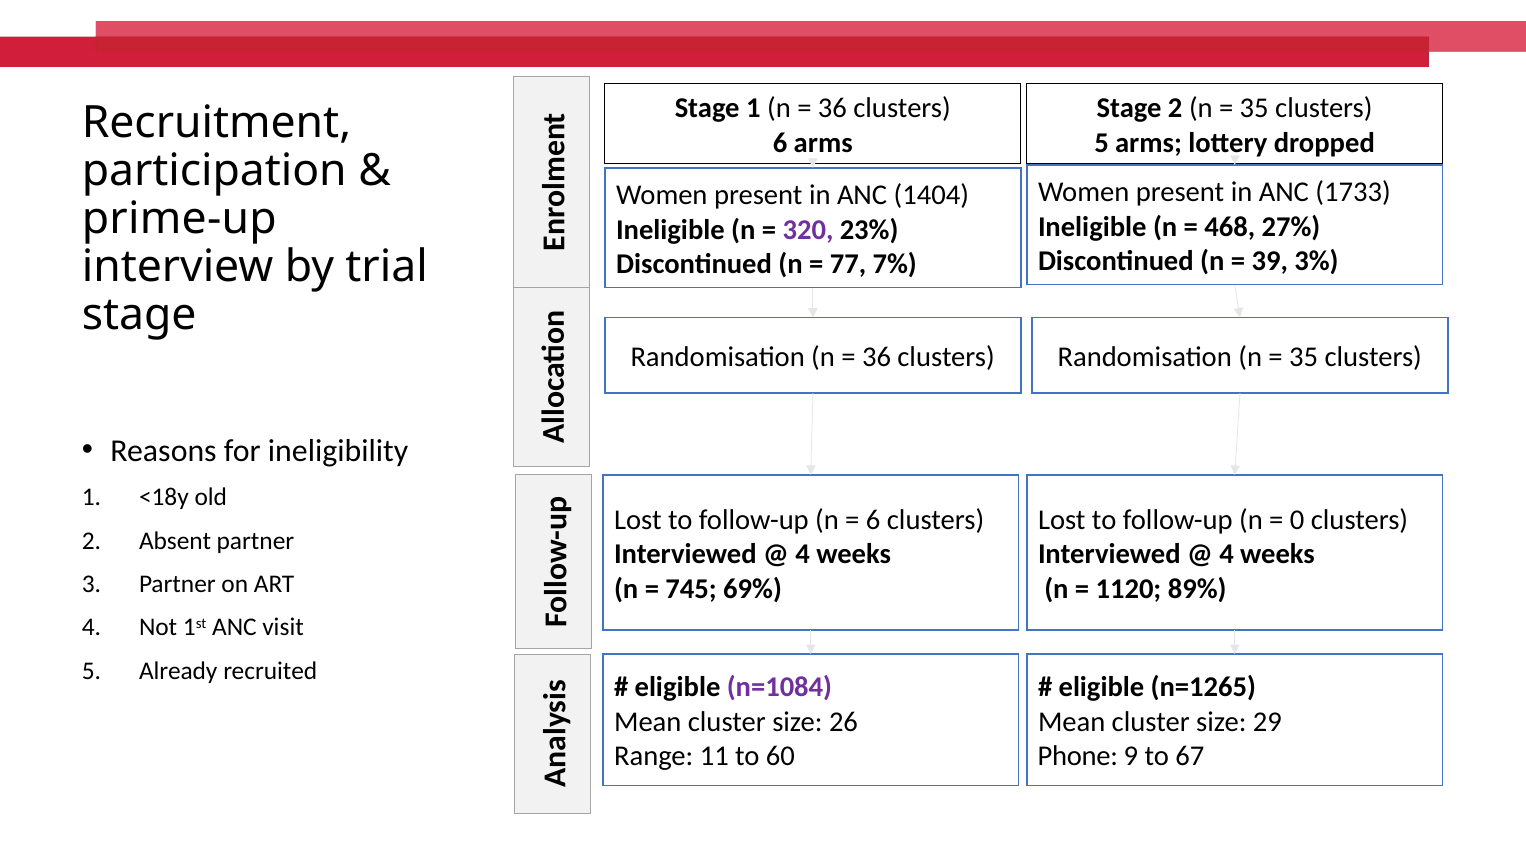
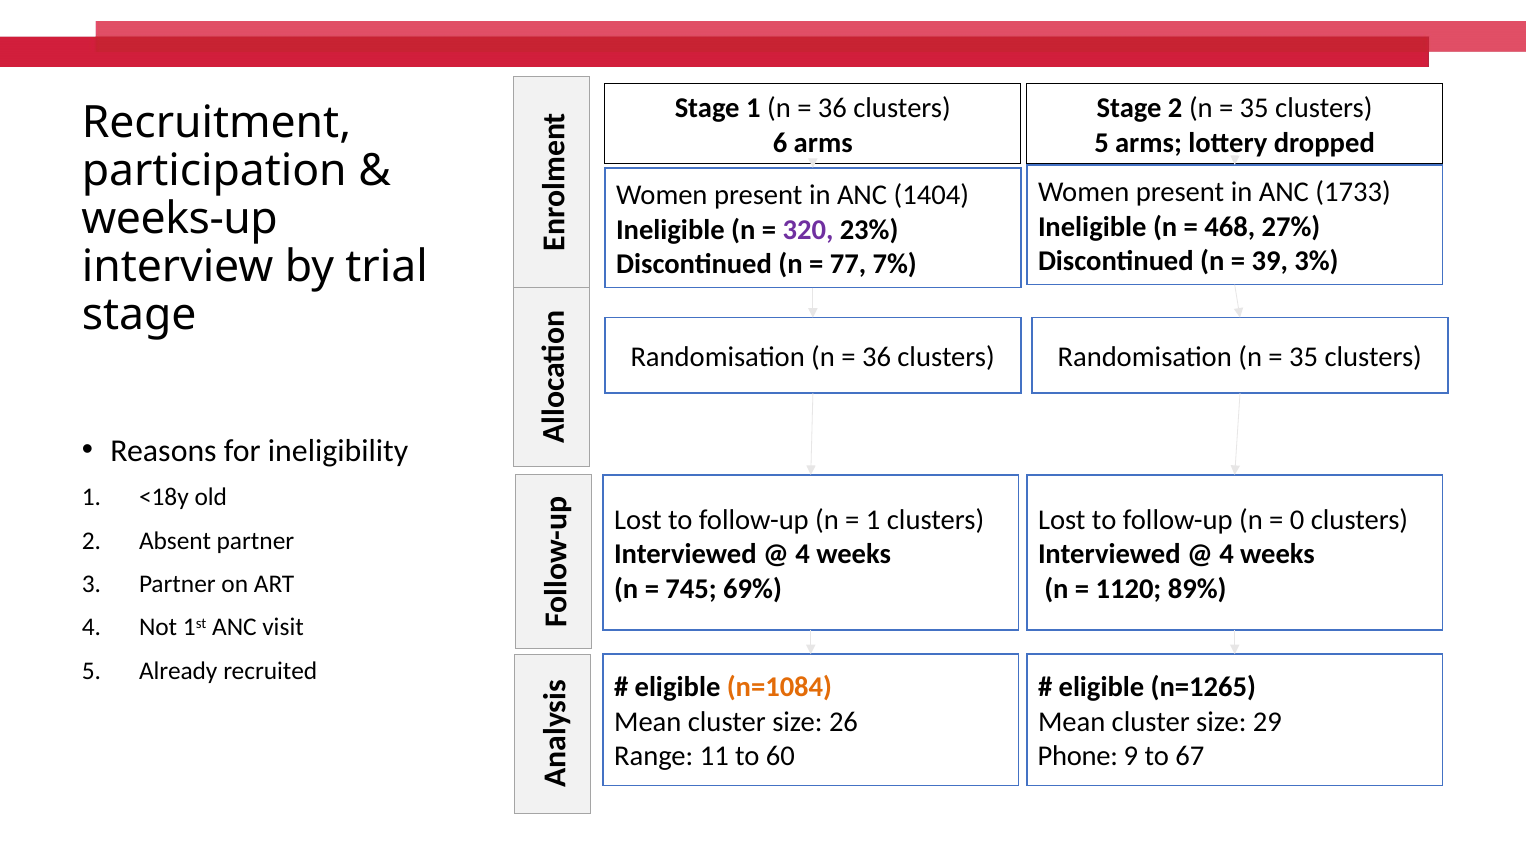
prime-up: prime-up -> weeks-up (180, 219)
6: 6 -> 1 (873, 520)
n=1084 colour: purple -> orange (779, 688)
